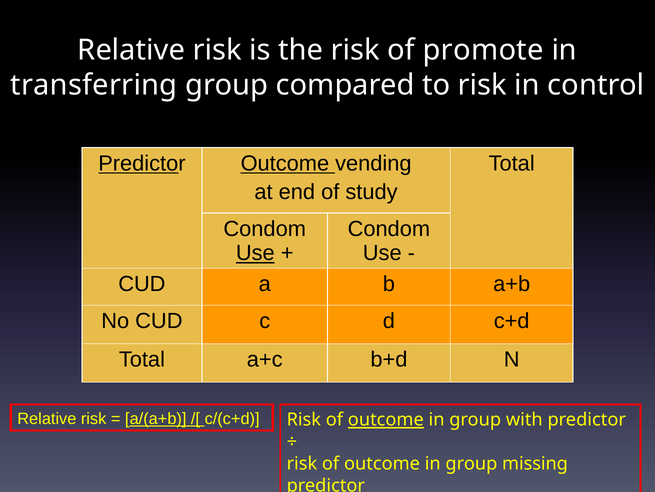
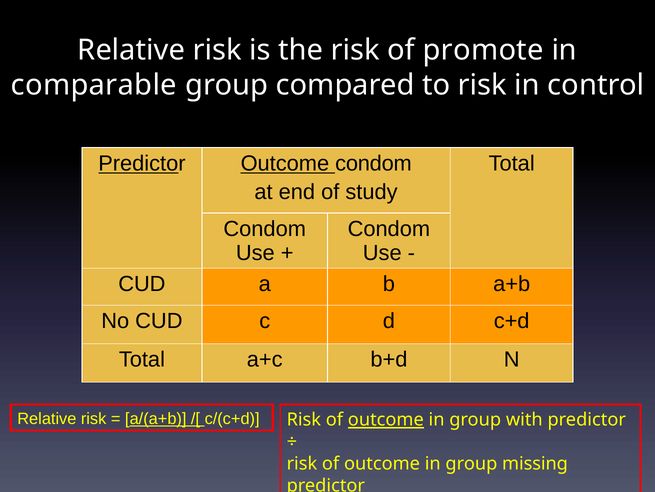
transferring: transferring -> comparable (94, 85)
Outcome vending: vending -> condom (373, 163)
Use underline: present -> none (255, 253)
